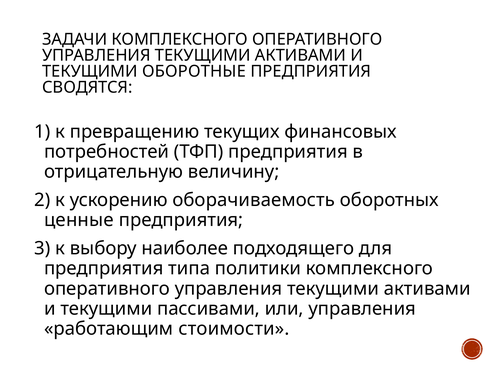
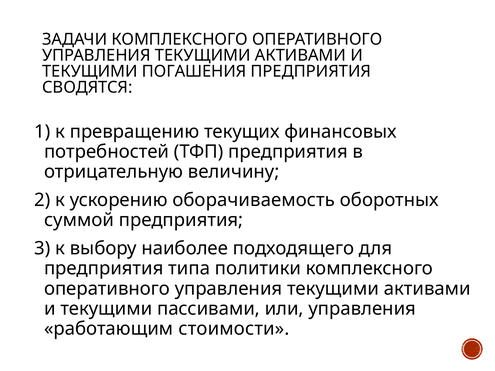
ОБОРОТНЫЕ: ОБОРОТНЫЕ -> ПОГАШЕНИЯ (194, 71)
ценные: ценные -> суммой (79, 220)
